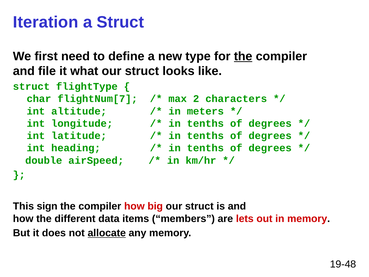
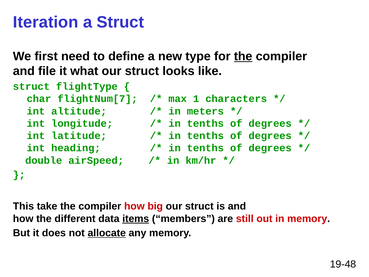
2: 2 -> 1 (196, 99)
sign: sign -> take (47, 206)
items underline: none -> present (136, 218)
lets: lets -> still (245, 218)
